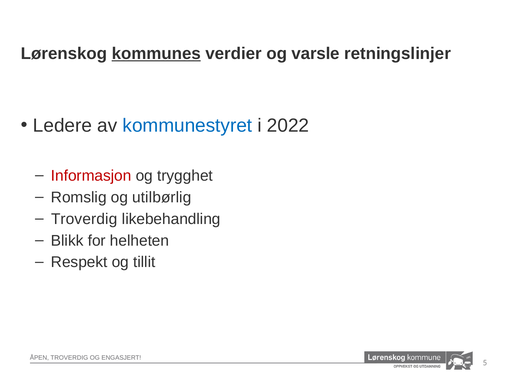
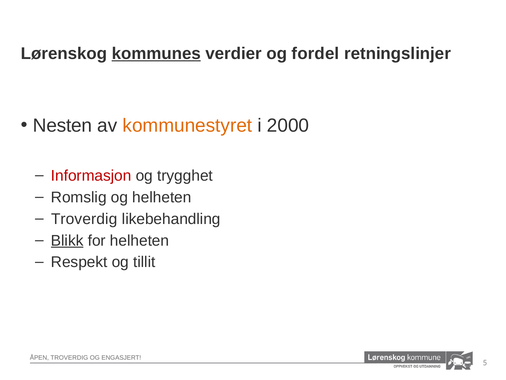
varsle: varsle -> fordel (315, 54)
Ledere: Ledere -> Nesten (63, 125)
kommunestyret colour: blue -> orange (187, 125)
2022: 2022 -> 2000 (288, 125)
og utilbørlig: utilbørlig -> helheten (162, 197)
Blikk underline: none -> present (67, 240)
